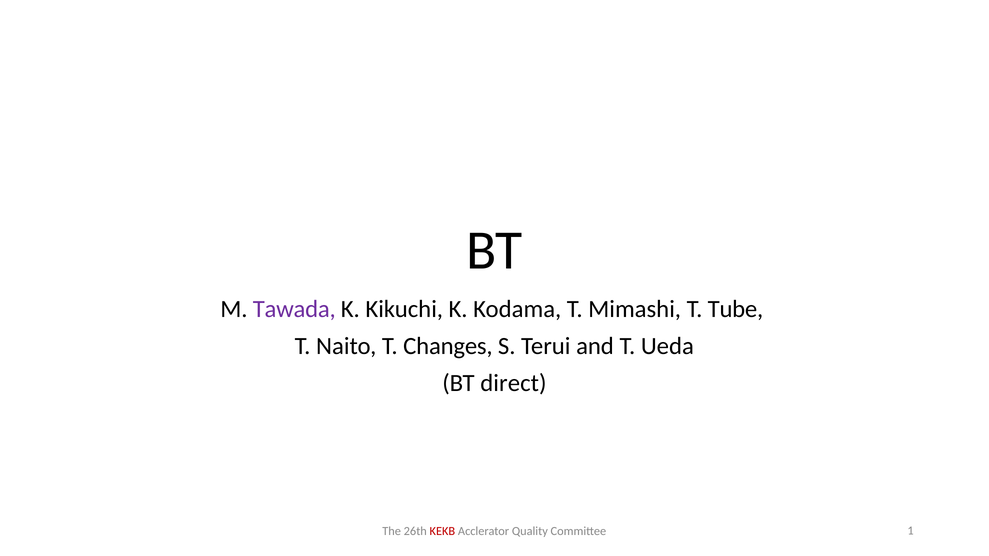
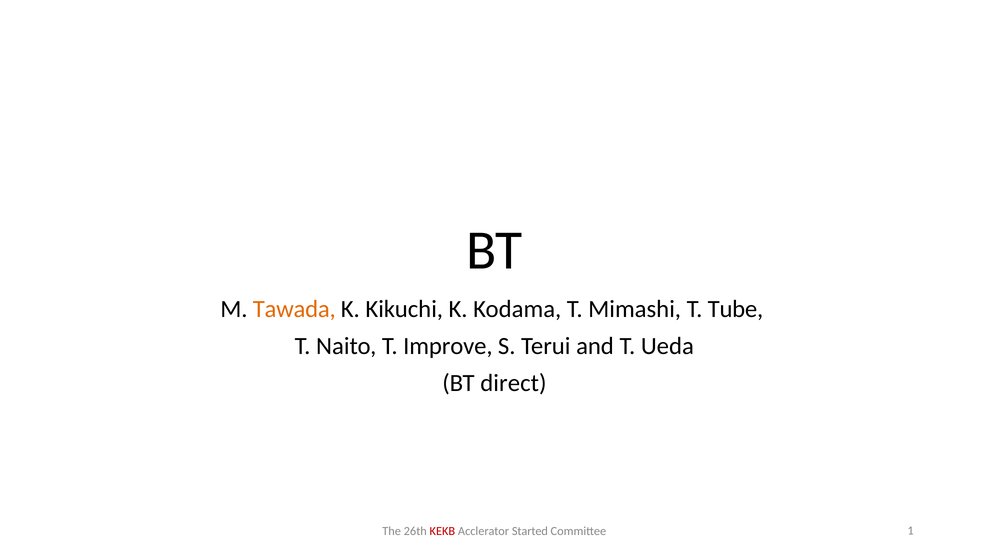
Tawada colour: purple -> orange (294, 309)
Changes: Changes -> Improve (448, 346)
Quality: Quality -> Started (530, 531)
